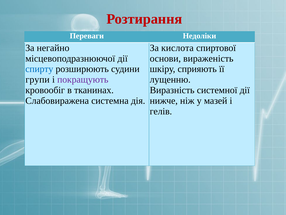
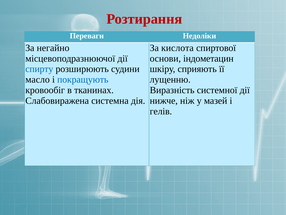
вираженість: вираженість -> індометацин (208, 58)
групи: групи -> масло (38, 79)
покращують colour: purple -> blue (83, 79)
